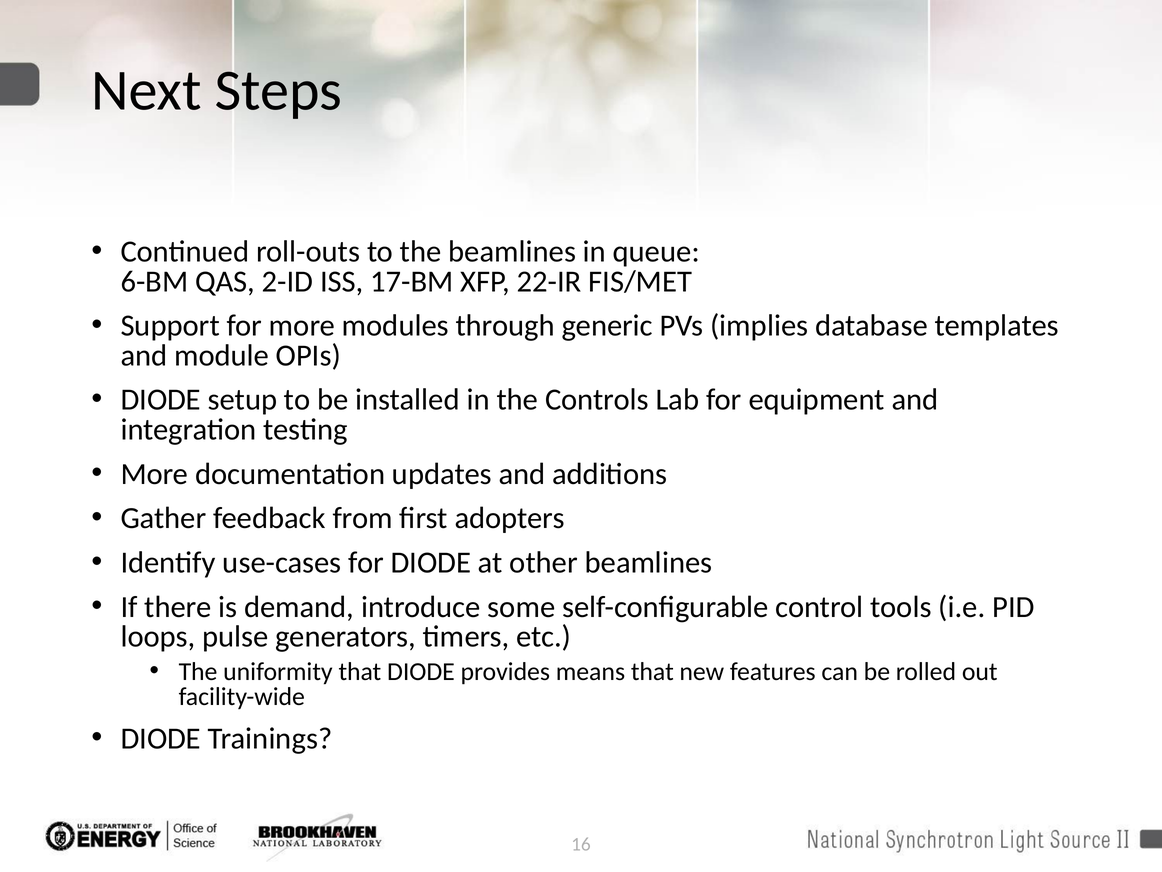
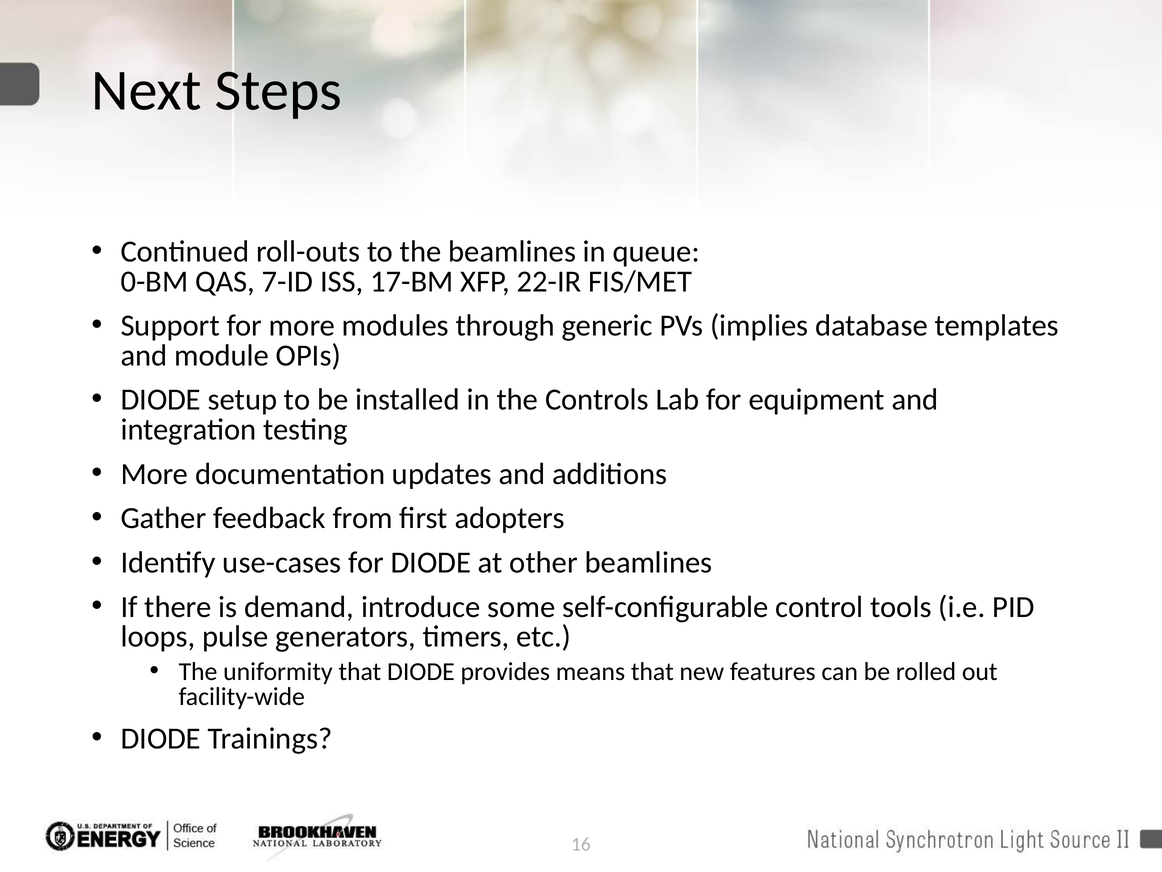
6-BM: 6-BM -> 0-BM (154, 281)
2-ID: 2-ID -> 7-ID (287, 281)
